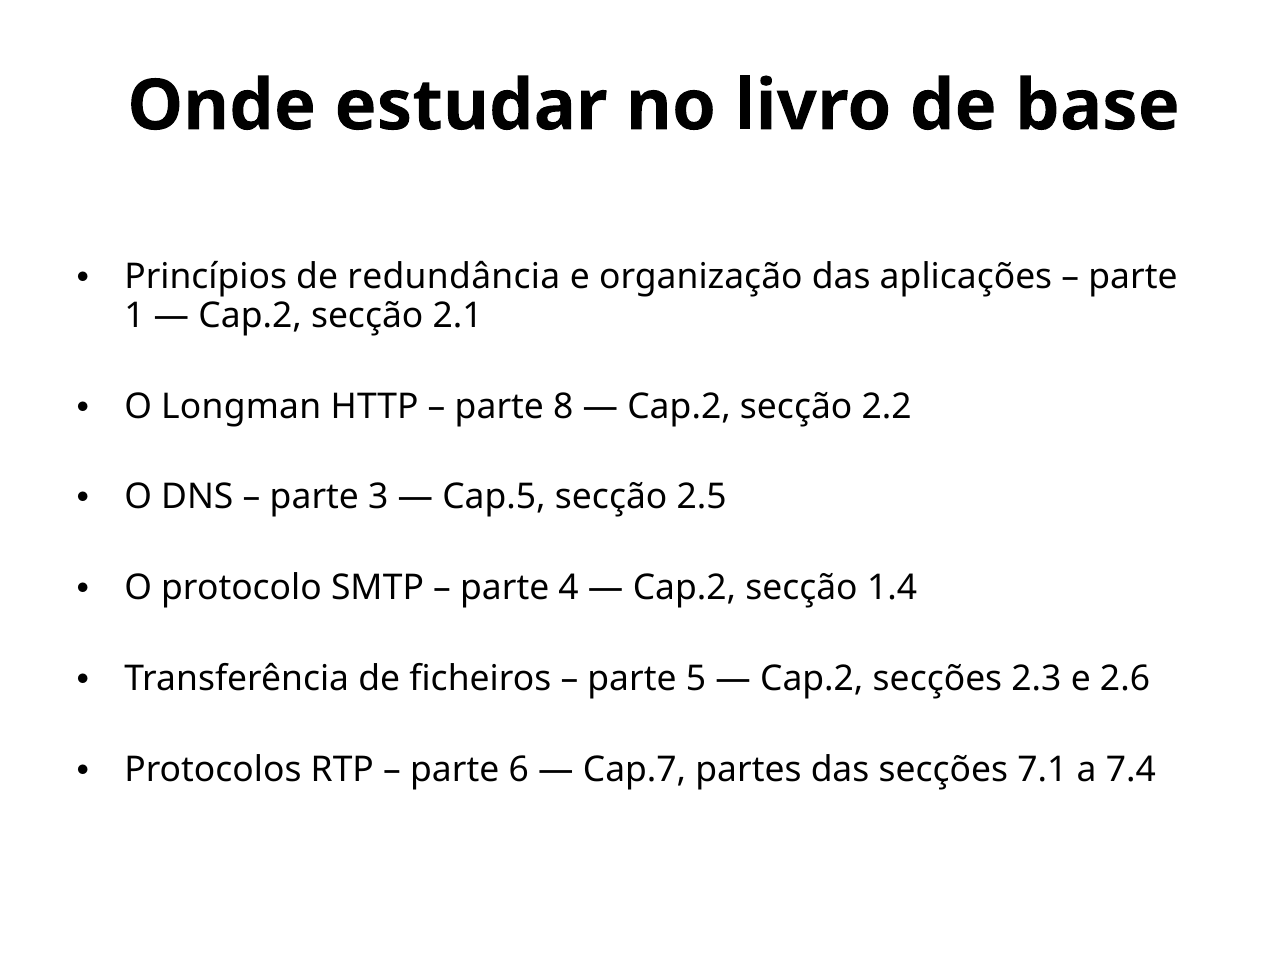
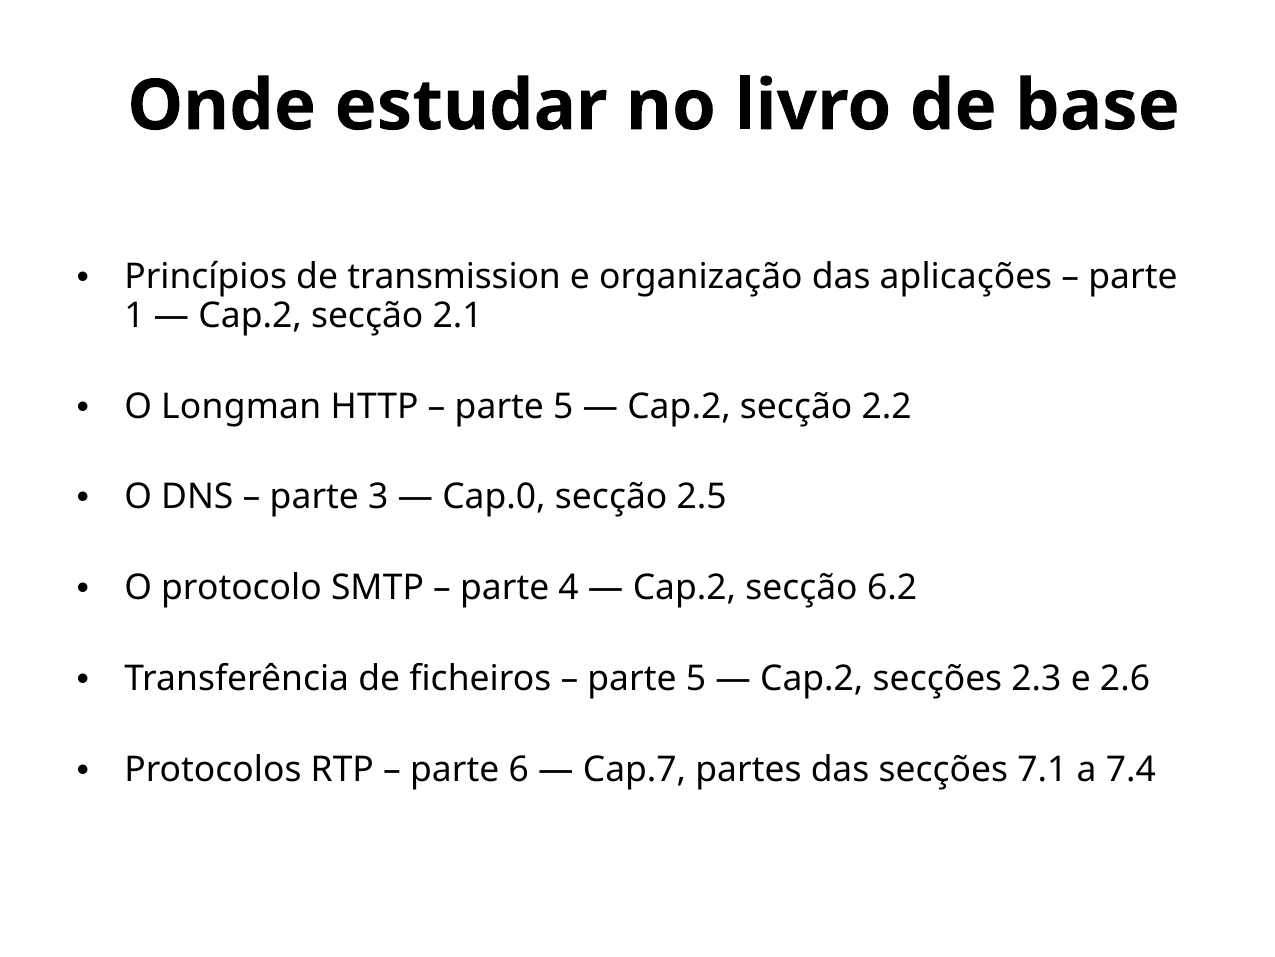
redundância: redundância -> transmission (454, 277)
8: 8 -> 5 (563, 406)
Cap.5: Cap.5 -> Cap.0 (494, 497)
1.4: 1.4 -> 6.2 (892, 588)
